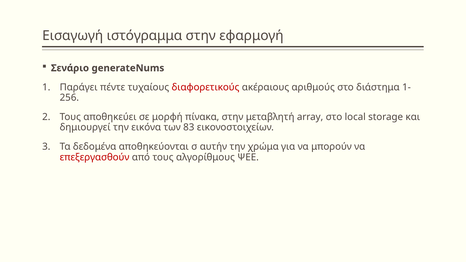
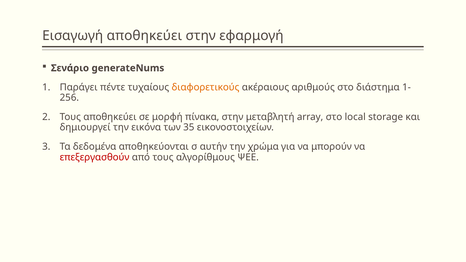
Εισαγωγή ιστόγραμμα: ιστόγραμμα -> αποθηκεύει (144, 36)
διαφορετικούς colour: red -> orange (205, 87)
83: 83 -> 35 (189, 128)
